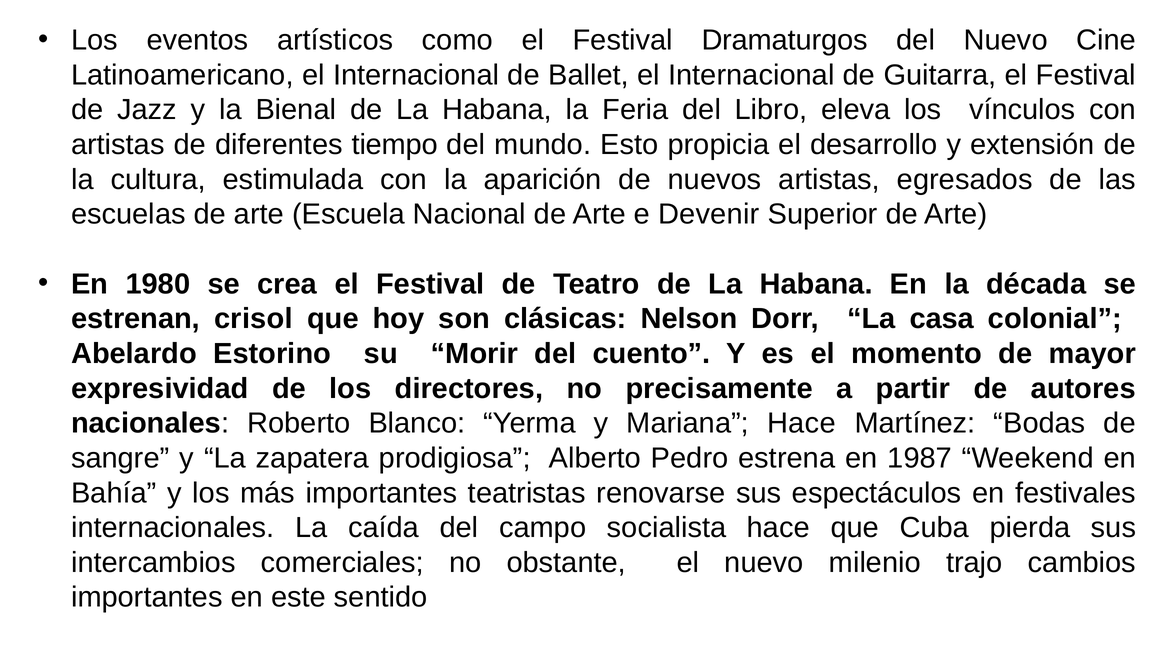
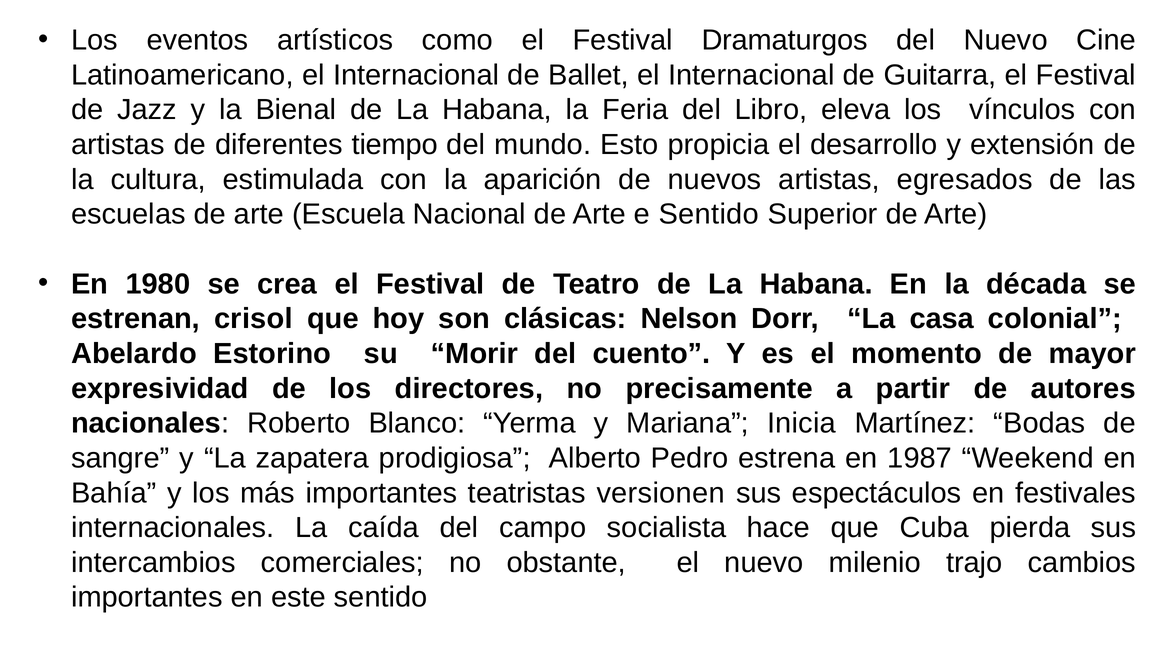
e Devenir: Devenir -> Sentido (709, 214)
Mariana Hace: Hace -> Inicia (802, 423)
renovarse: renovarse -> versionen (661, 493)
